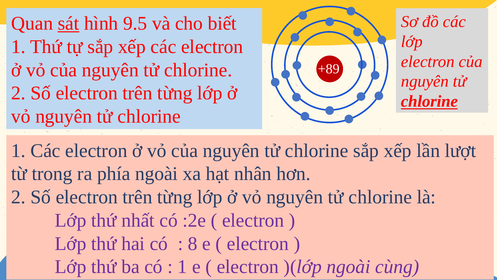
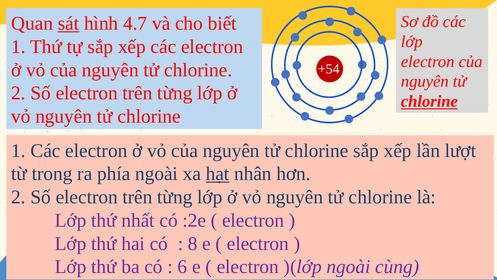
9.5: 9.5 -> 4.7 (135, 23)
+89: +89 -> +54 (329, 69)
hạt underline: none -> present (218, 174)
1: 1 -> 6 (182, 266)
